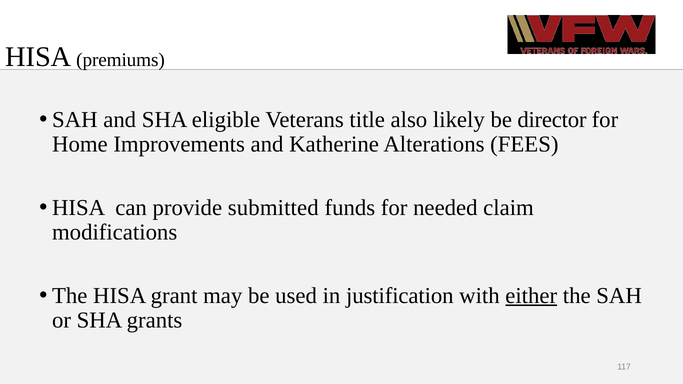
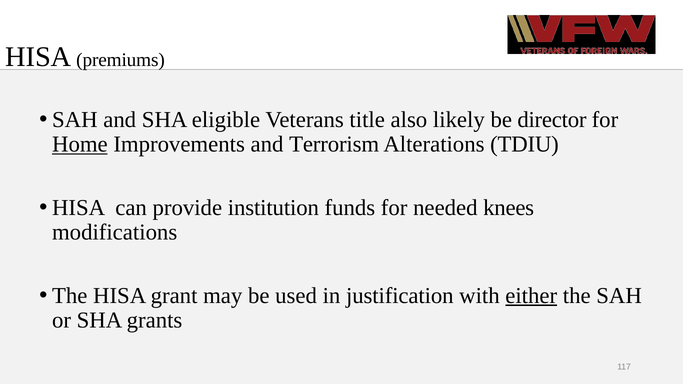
Home underline: none -> present (80, 144)
Katherine: Katherine -> Terrorism (334, 144)
FEES: FEES -> TDIU (524, 144)
submitted: submitted -> institution (273, 208)
claim: claim -> knees (509, 208)
